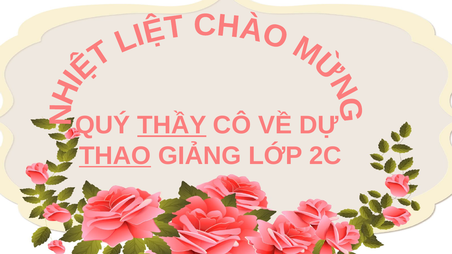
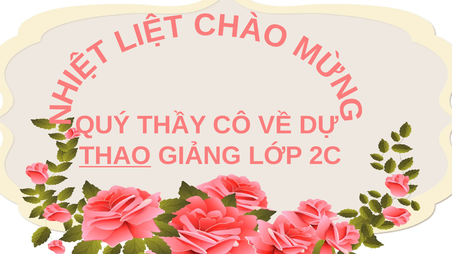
THẦY underline: present -> none (172, 125)
